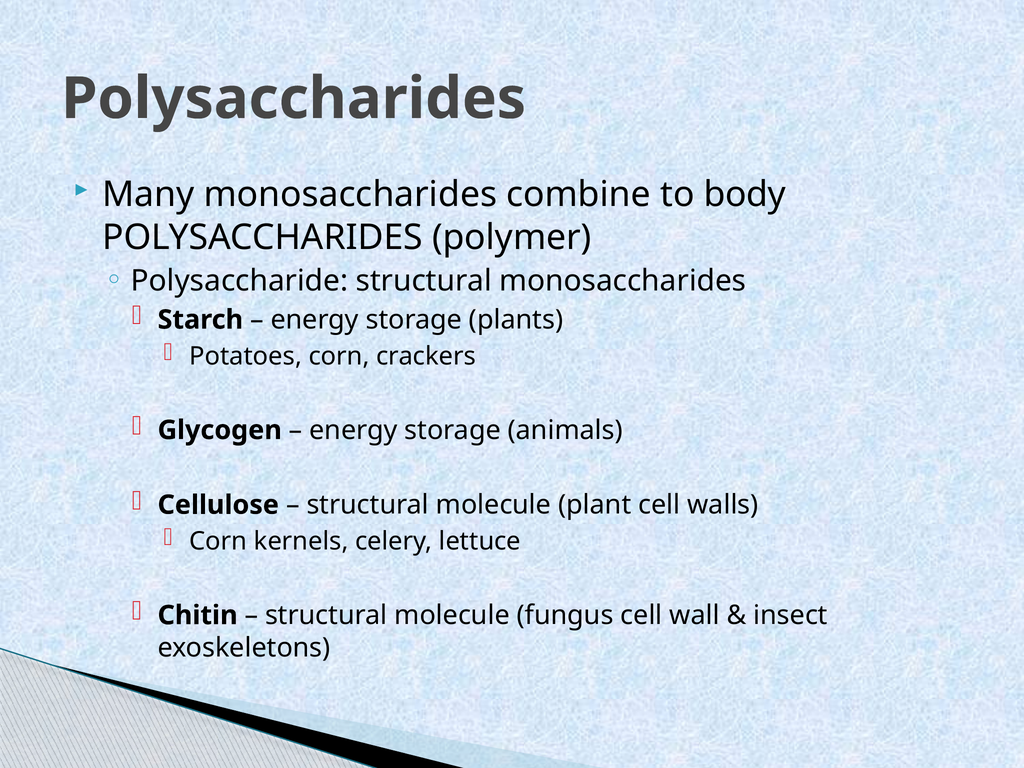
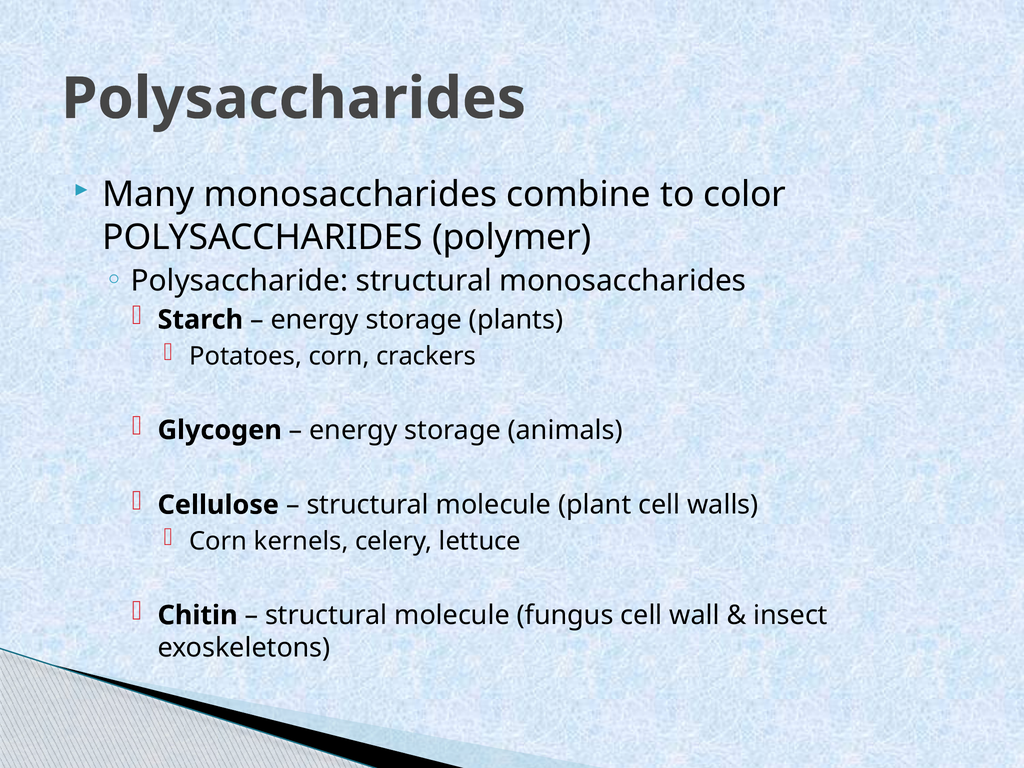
body: body -> color (745, 195)
